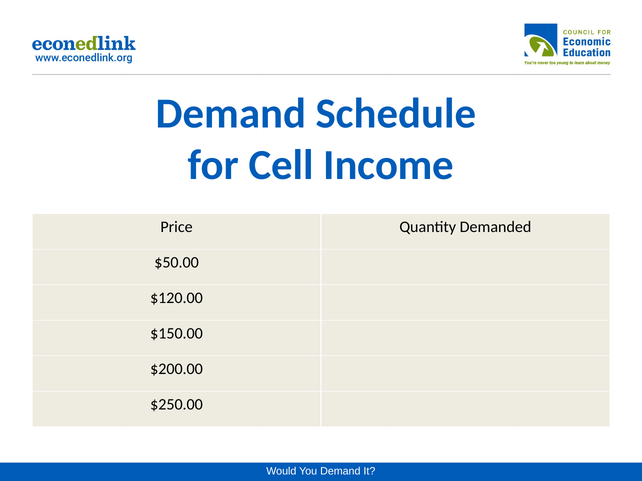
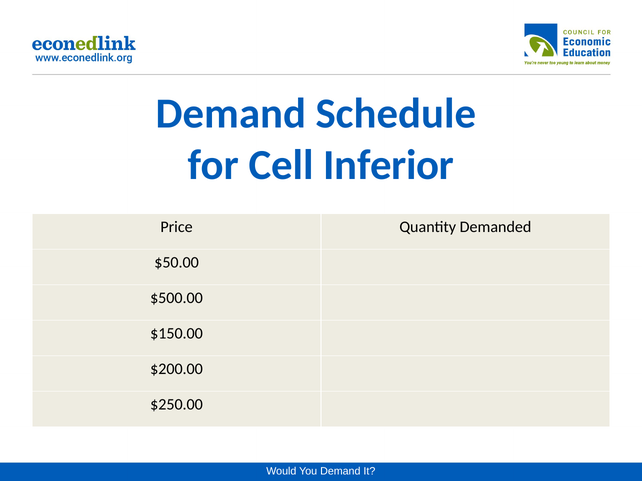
Income: Income -> Inferior (389, 165)
$120.00: $120.00 -> $500.00 (176, 298)
